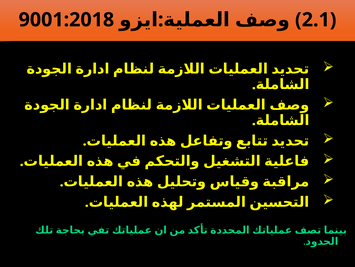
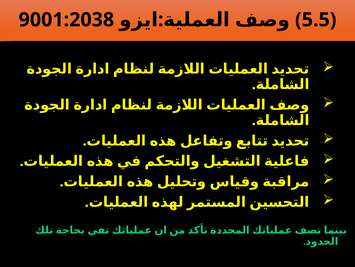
9001:2018: 9001:2018 -> 9001:2038 (66, 20)
2.1: 2.1 -> 5.5 (316, 20)
